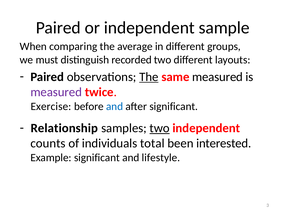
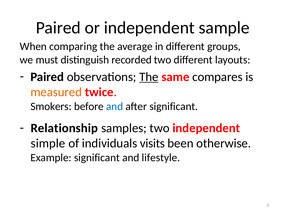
same measured: measured -> compares (217, 77)
measured colour: purple -> orange (56, 92)
Exercise: Exercise -> Smokers (51, 106)
two underline: present -> none (160, 128)
counts: counts -> simple (48, 143)
total: total -> visits (152, 143)
interested: interested -> otherwise (224, 143)
